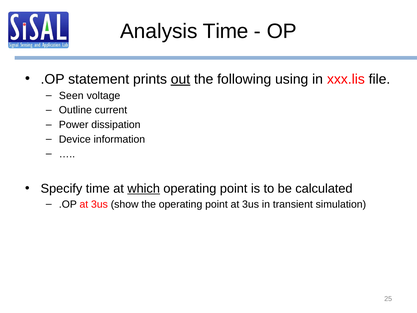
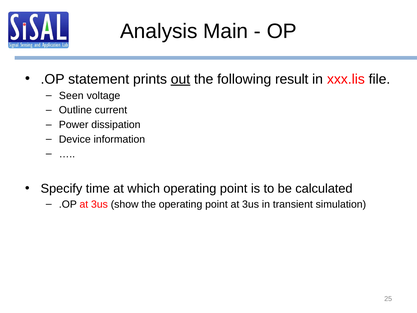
Analysis Time: Time -> Main (226, 31)
using: using -> result (292, 79)
which underline: present -> none (144, 188)
